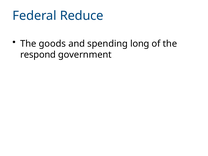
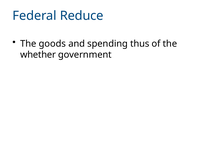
long: long -> thus (140, 44)
respond: respond -> whether (38, 55)
